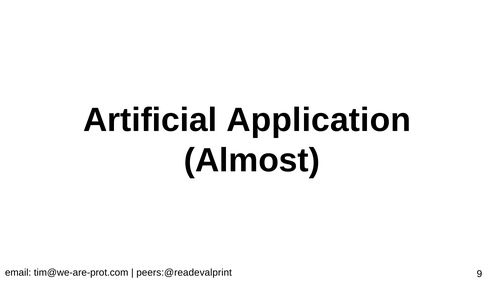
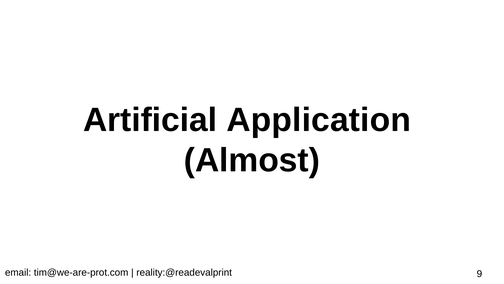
peers:@readevalprint: peers:@readevalprint -> reality:@readevalprint (184, 272)
